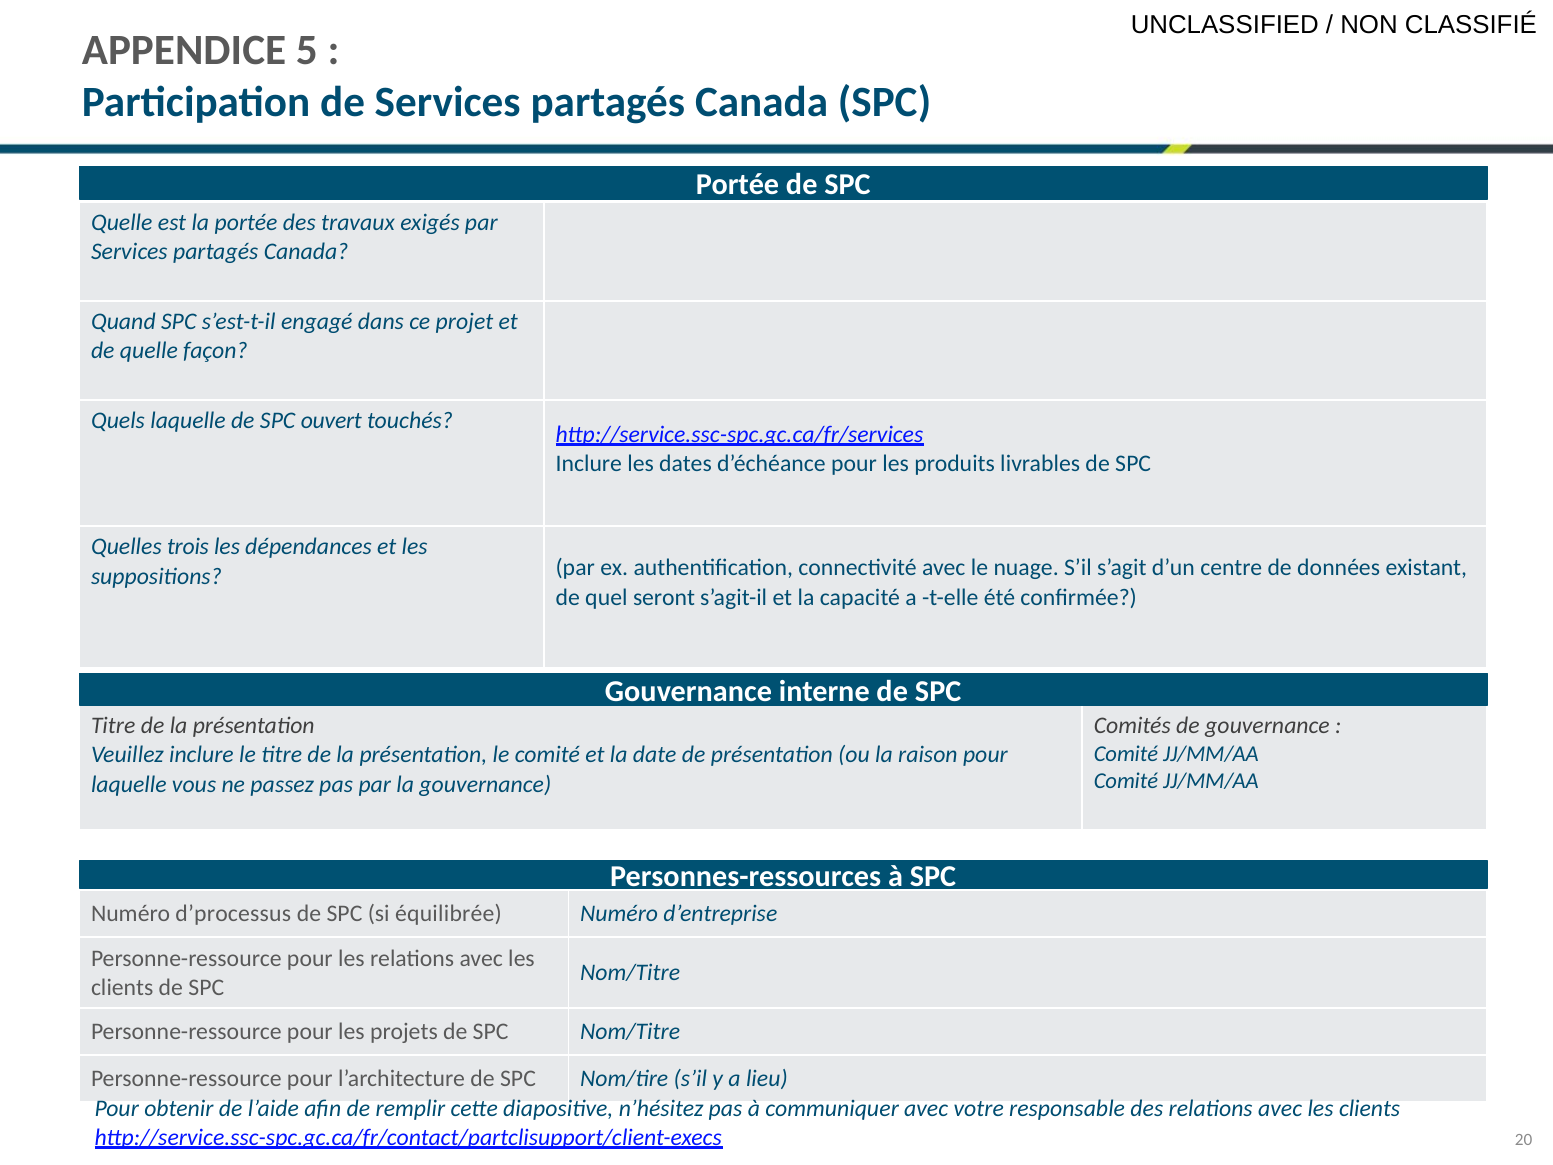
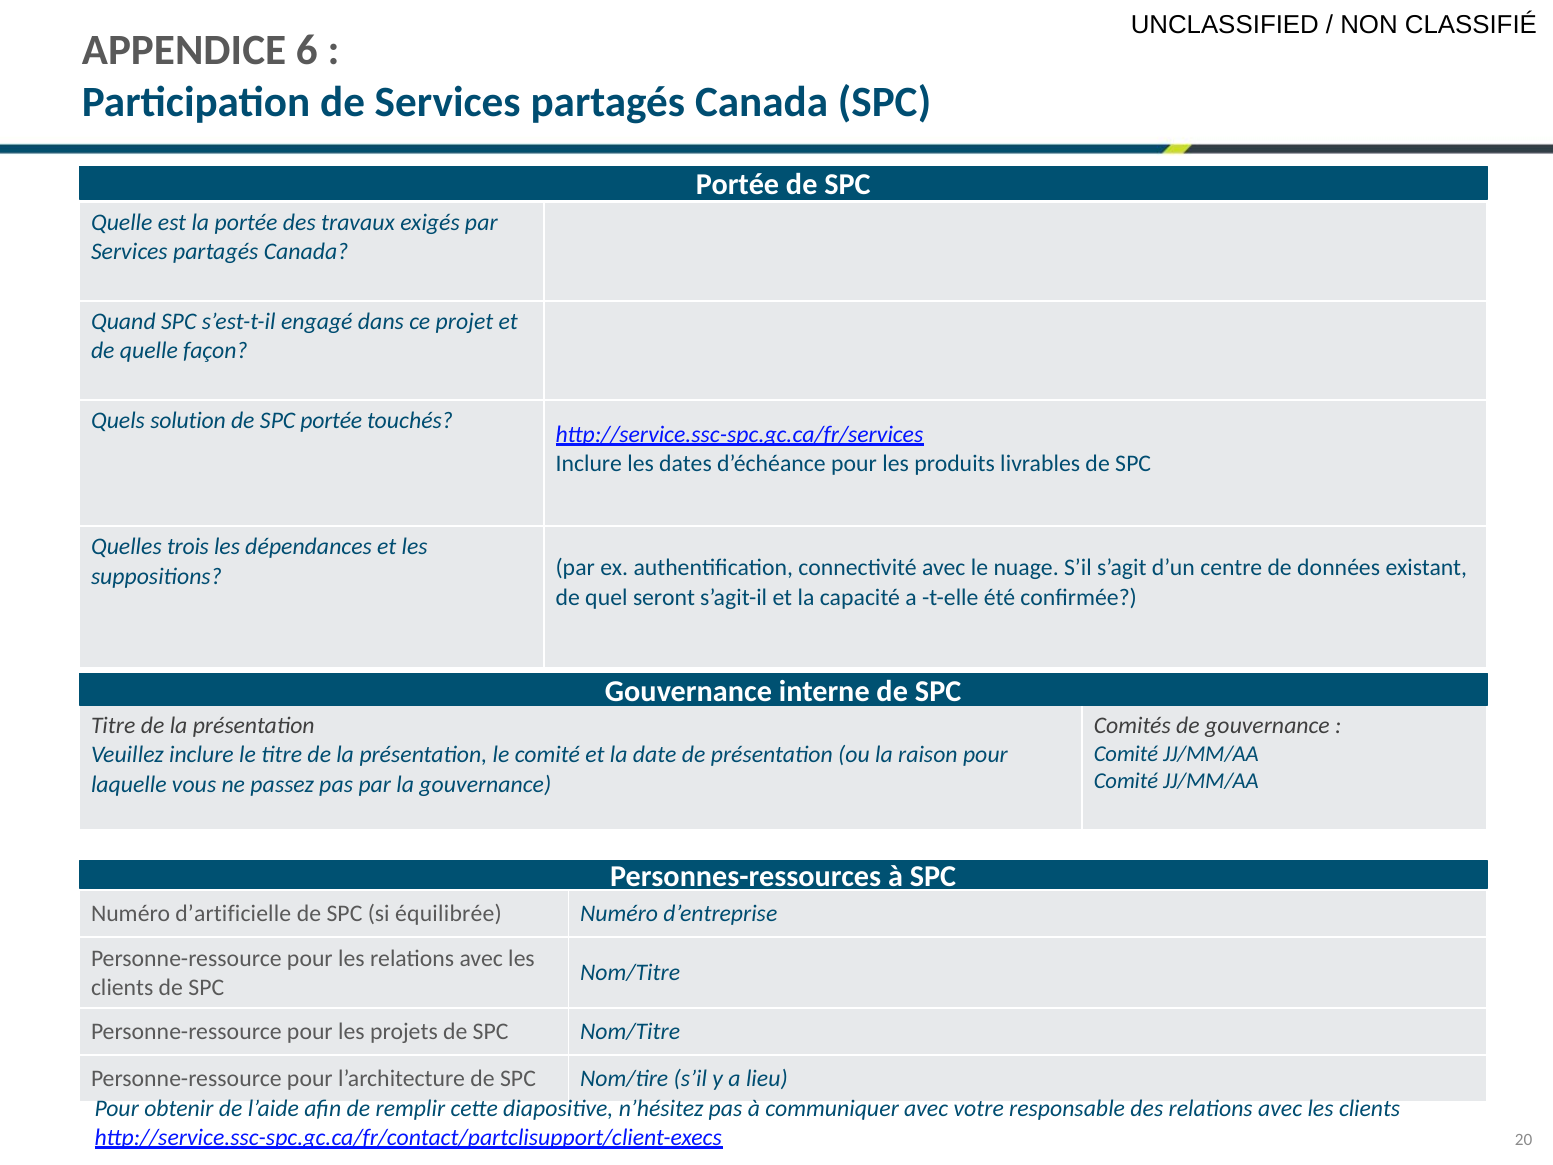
5: 5 -> 6 (307, 51)
Quels laquelle: laquelle -> solution (188, 421)
SPC ouvert: ouvert -> portée (331, 421)
d’processus: d’processus -> d’artificielle (233, 914)
